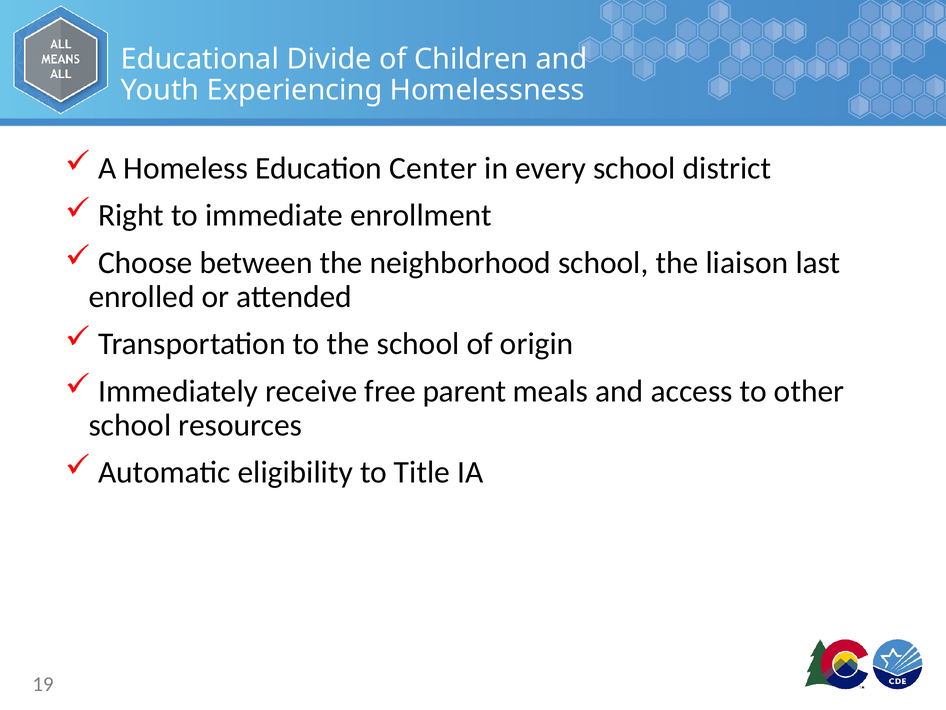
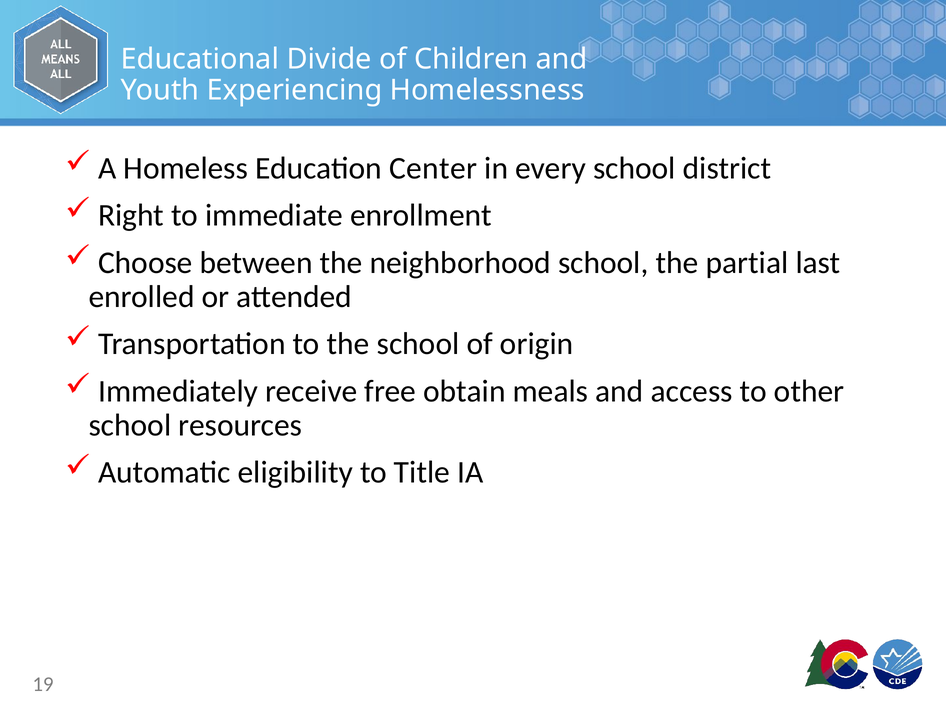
liaison: liaison -> partial (747, 263)
parent: parent -> obtain (464, 391)
